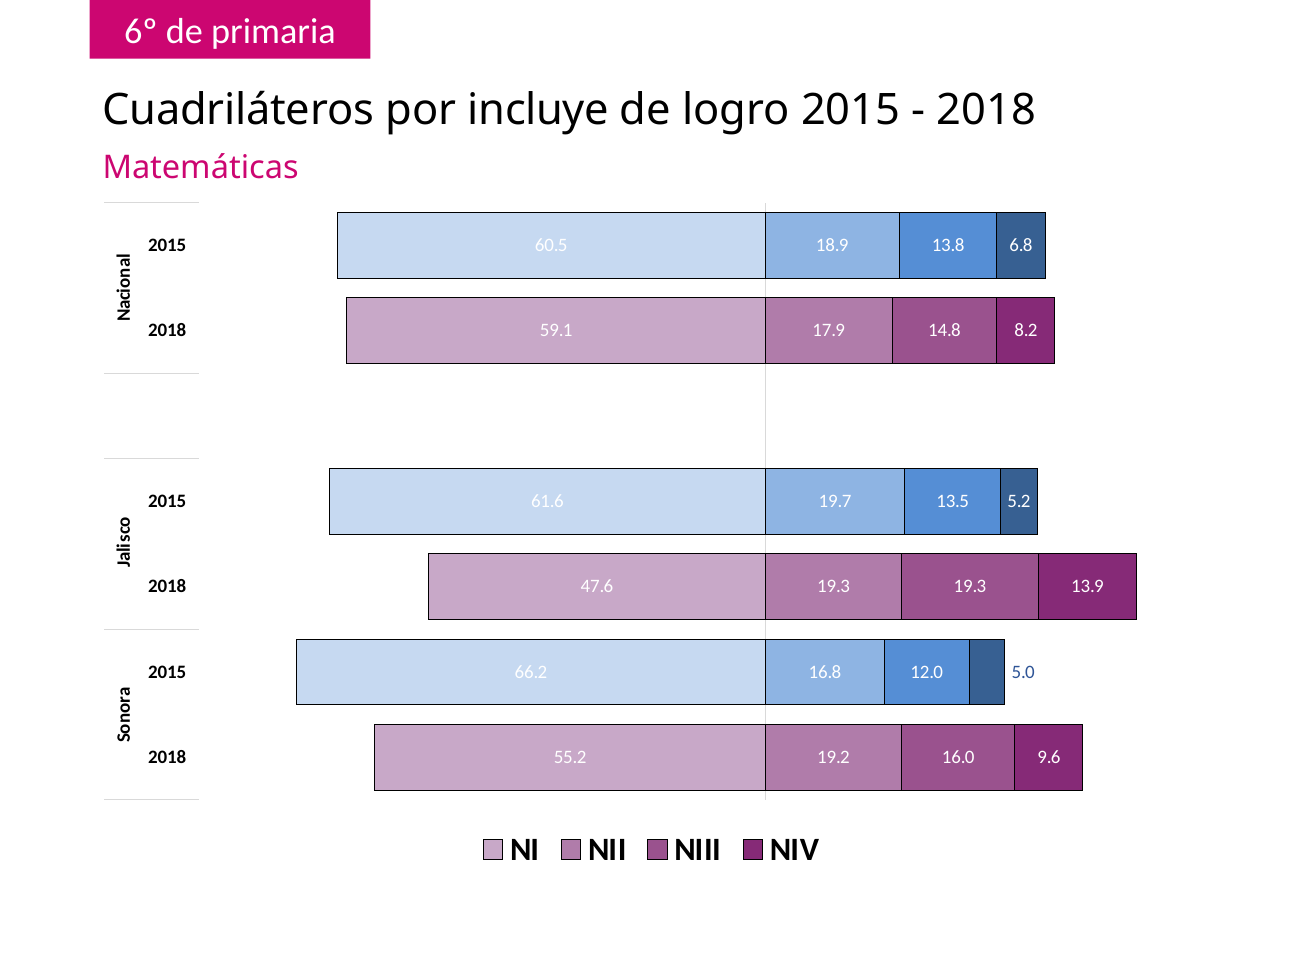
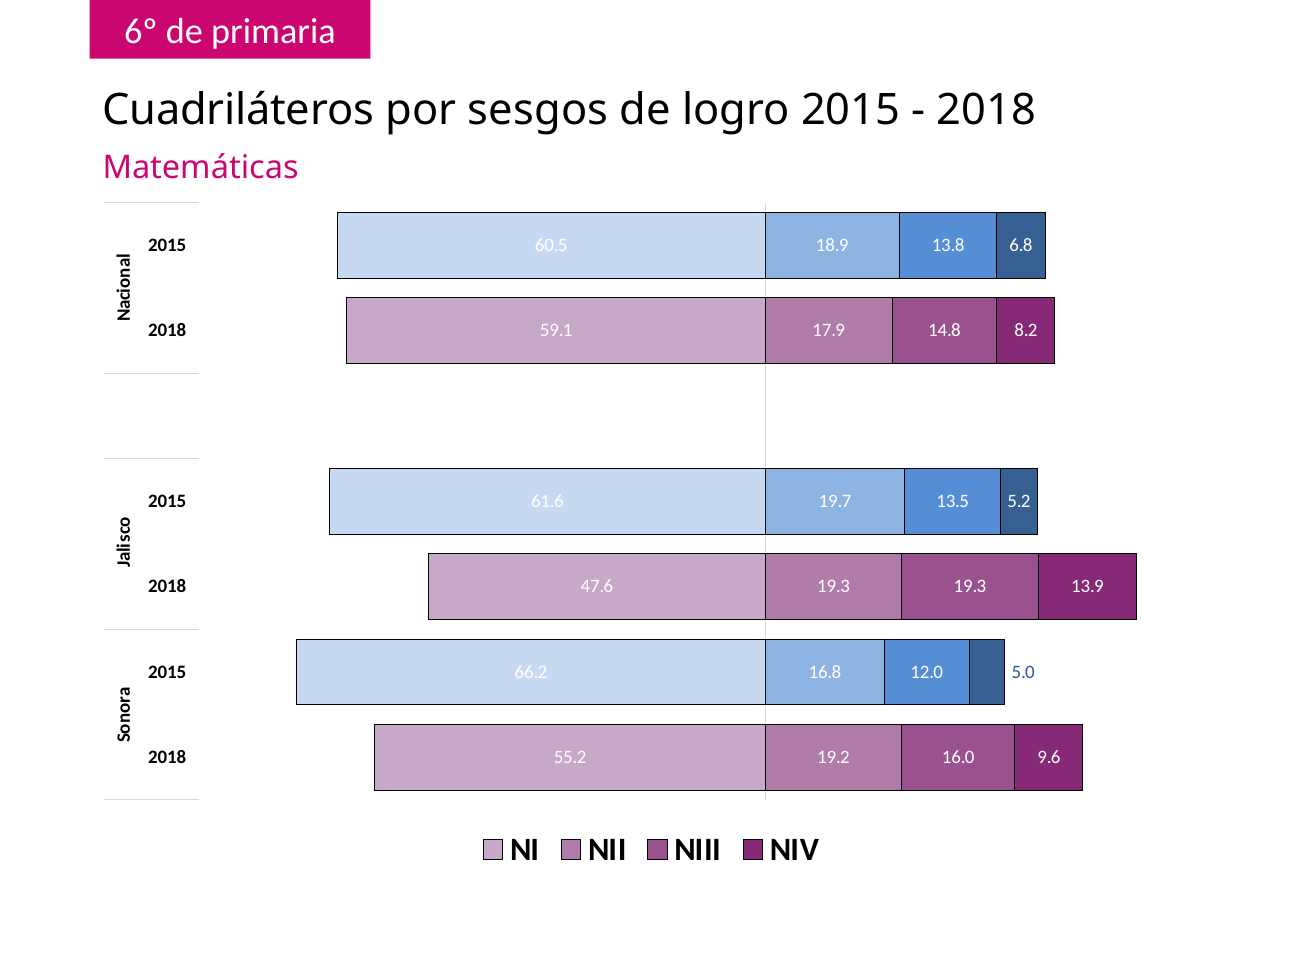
incluye: incluye -> sesgos (538, 110)
